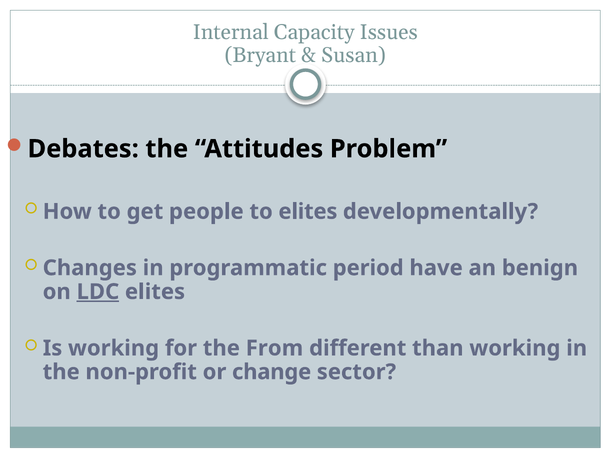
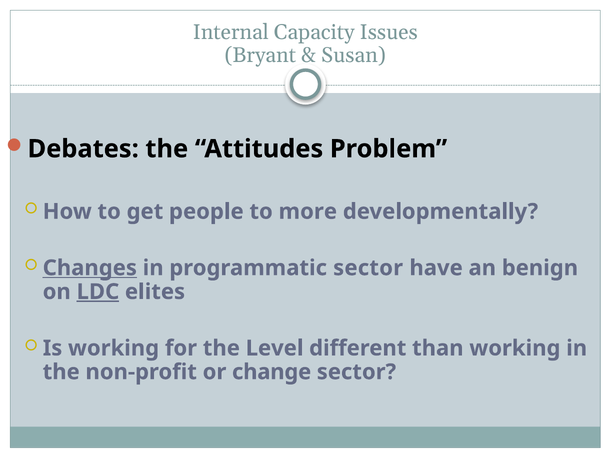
to elites: elites -> more (308, 212)
Changes underline: none -> present (90, 268)
programmatic period: period -> sector (368, 268)
From: From -> Level (275, 348)
